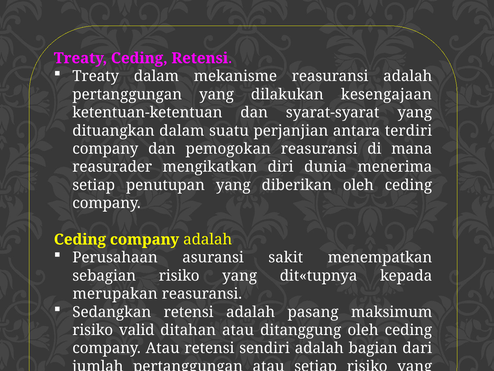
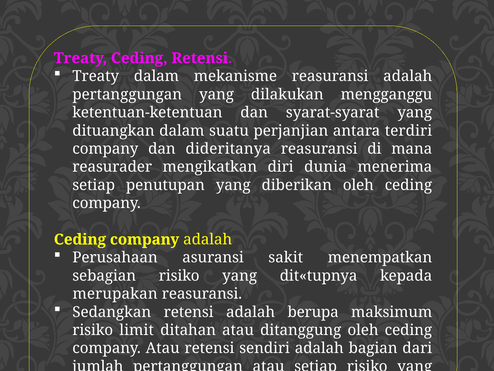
kesengajaan: kesengajaan -> mengganggu (387, 94)
pemogokan: pemogokan -> dideritanya (228, 149)
pasang: pasang -> berupa (313, 312)
valid: valid -> limit (137, 330)
